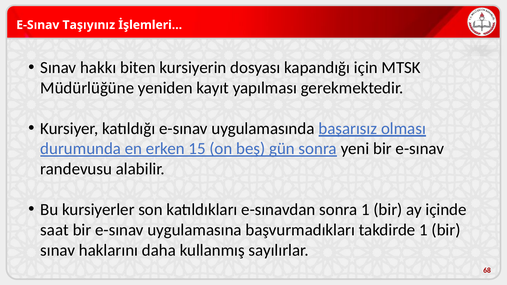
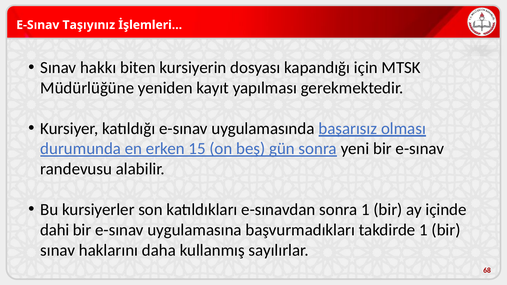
saat: saat -> dahi (55, 230)
